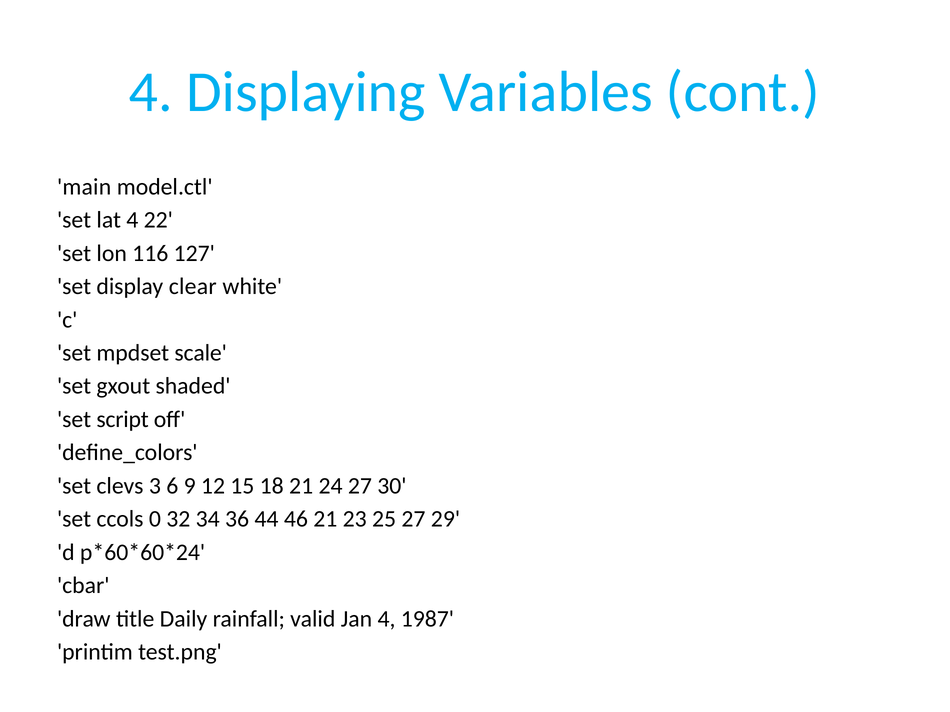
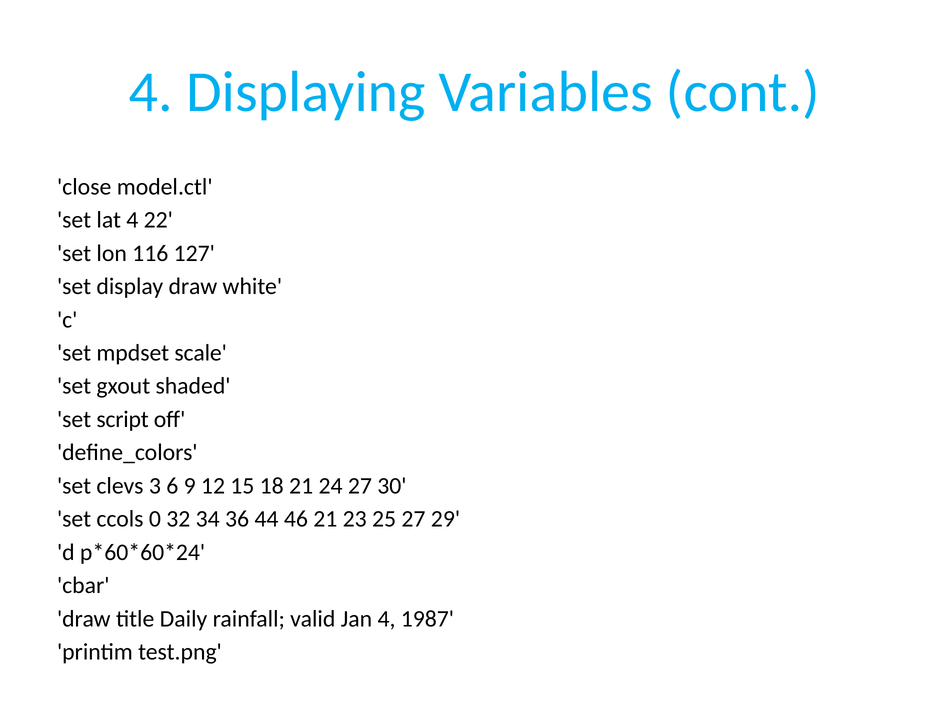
main: main -> close (84, 187)
display clear: clear -> draw (193, 287)
